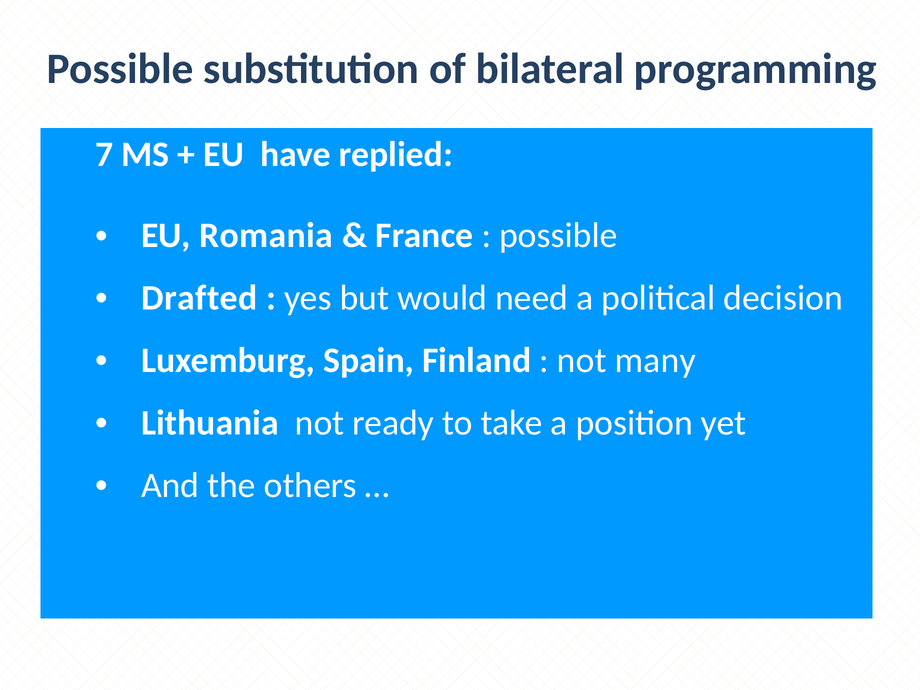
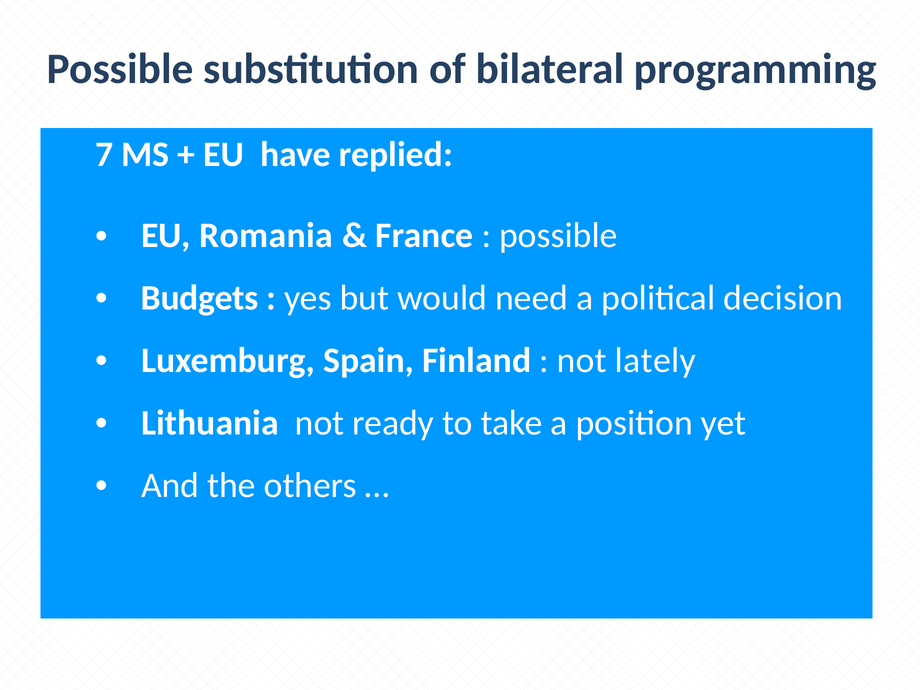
Drafted: Drafted -> Budgets (200, 298)
many: many -> lately (655, 360)
